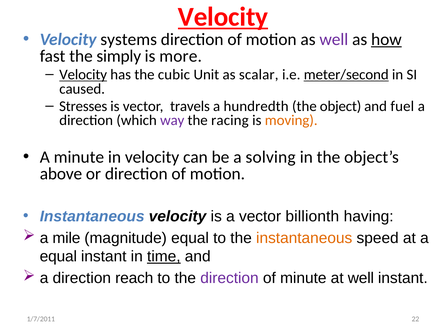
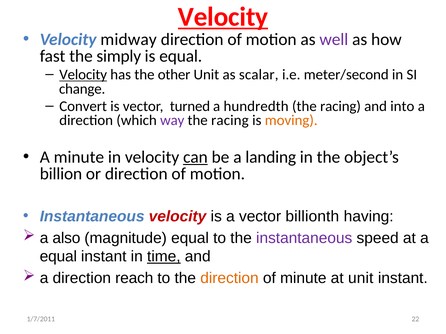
systems: systems -> midway (129, 40)
how underline: present -> none (386, 40)
is more: more -> equal (181, 56)
cubic: cubic -> other (174, 75)
meter/second underline: present -> none (346, 75)
caused: caused -> change (82, 89)
Stresses: Stresses -> Convert (83, 106)
travels: travels -> turned (190, 106)
object: object -> racing (341, 106)
fuel: fuel -> into (402, 106)
can underline: none -> present (195, 157)
solving: solving -> landing (271, 157)
above: above -> billion (61, 174)
velocity colour: black -> red (178, 217)
mile: mile -> also (66, 238)
instantaneous colour: orange -> purple (304, 238)
direction colour: purple -> orange (229, 279)
at well: well -> unit (361, 279)
